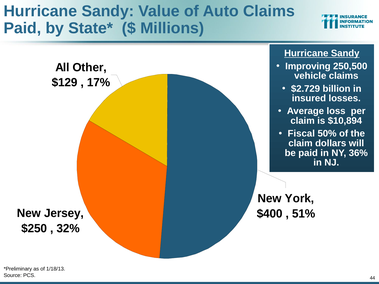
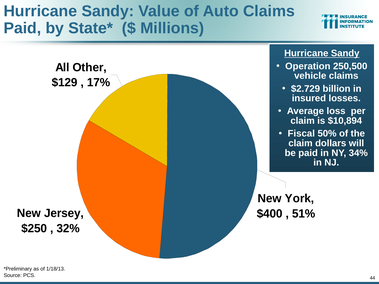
Improving: Improving -> Operation (308, 66)
36%: 36% -> 34% (358, 153)
